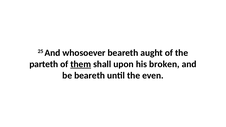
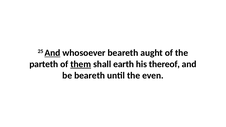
And underline: none -> present (52, 53)
upon: upon -> earth (124, 64)
broken: broken -> thereof (164, 64)
